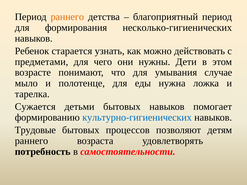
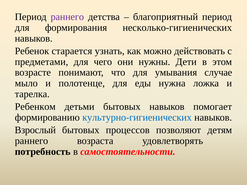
раннего colour: orange -> purple (67, 17)
Сужается: Сужается -> Ребенком (35, 107)
Трудовые: Трудовые -> Взрослый (35, 130)
